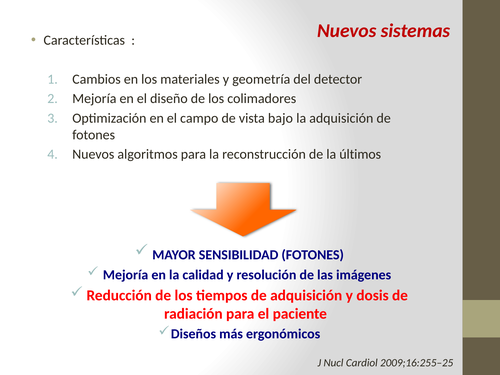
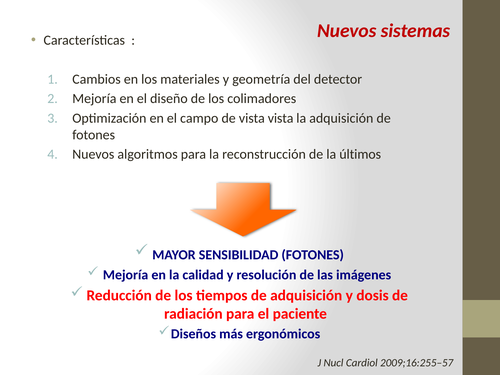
vista bajo: bajo -> vista (281, 118)
2009;16:255–25: 2009;16:255–25 -> 2009;16:255–57 (417, 363)
